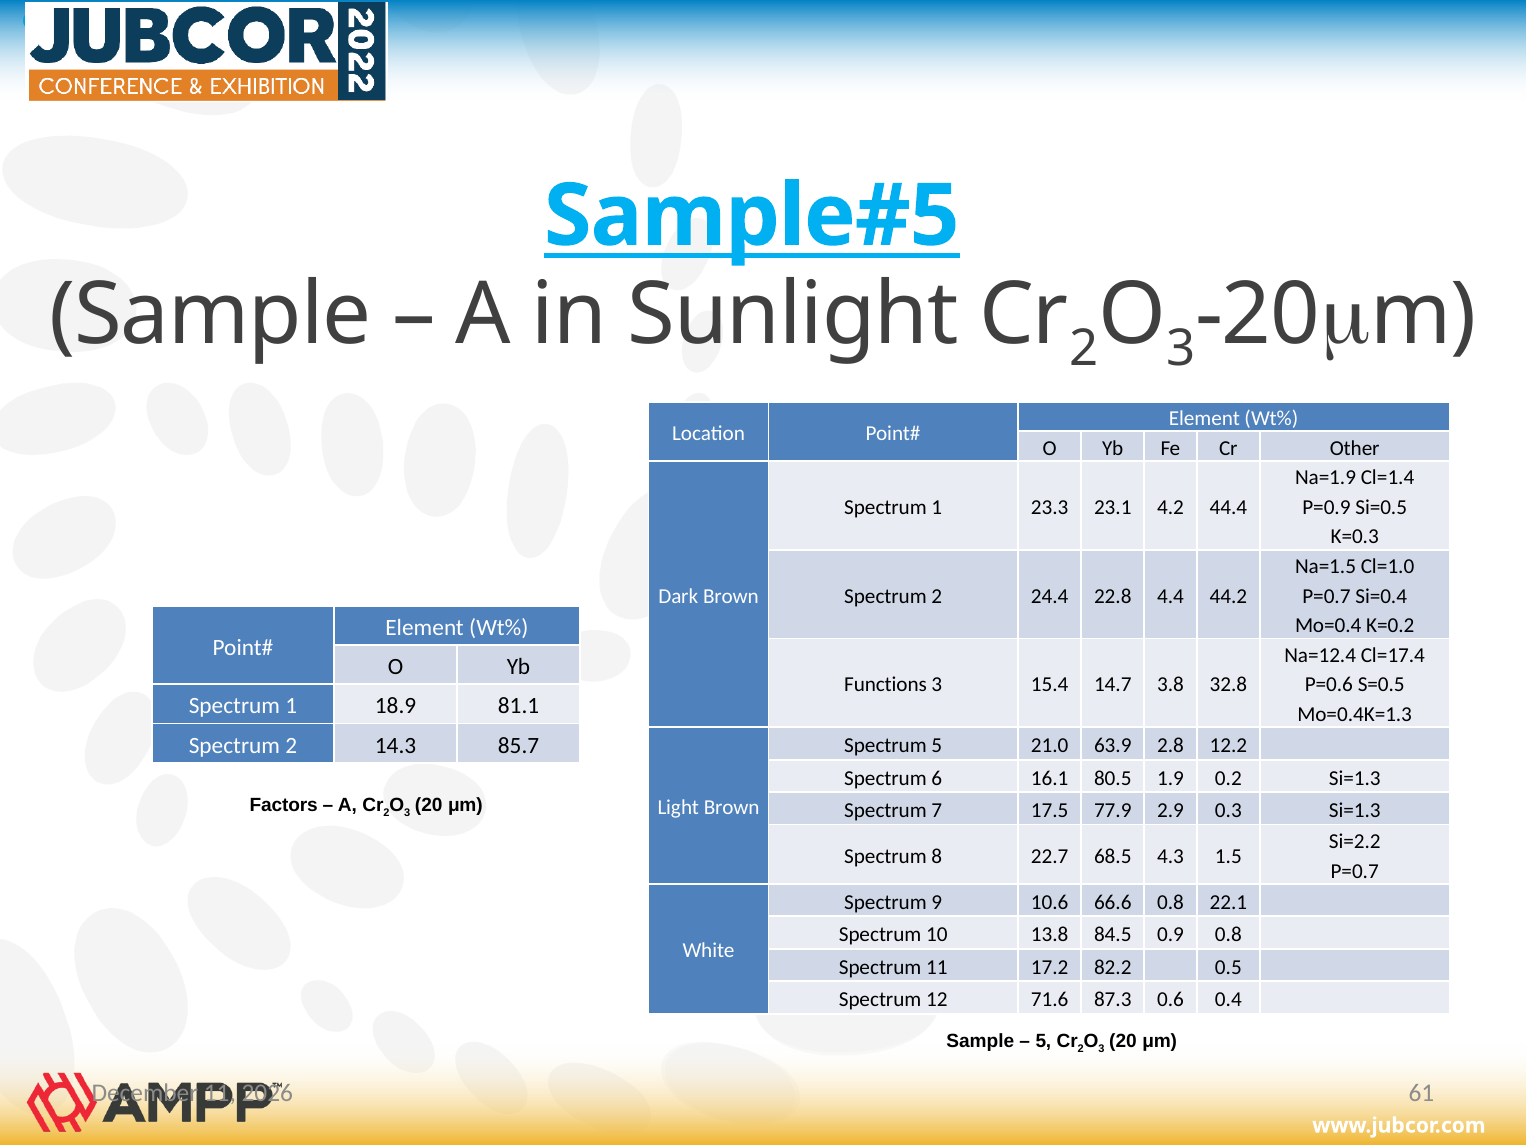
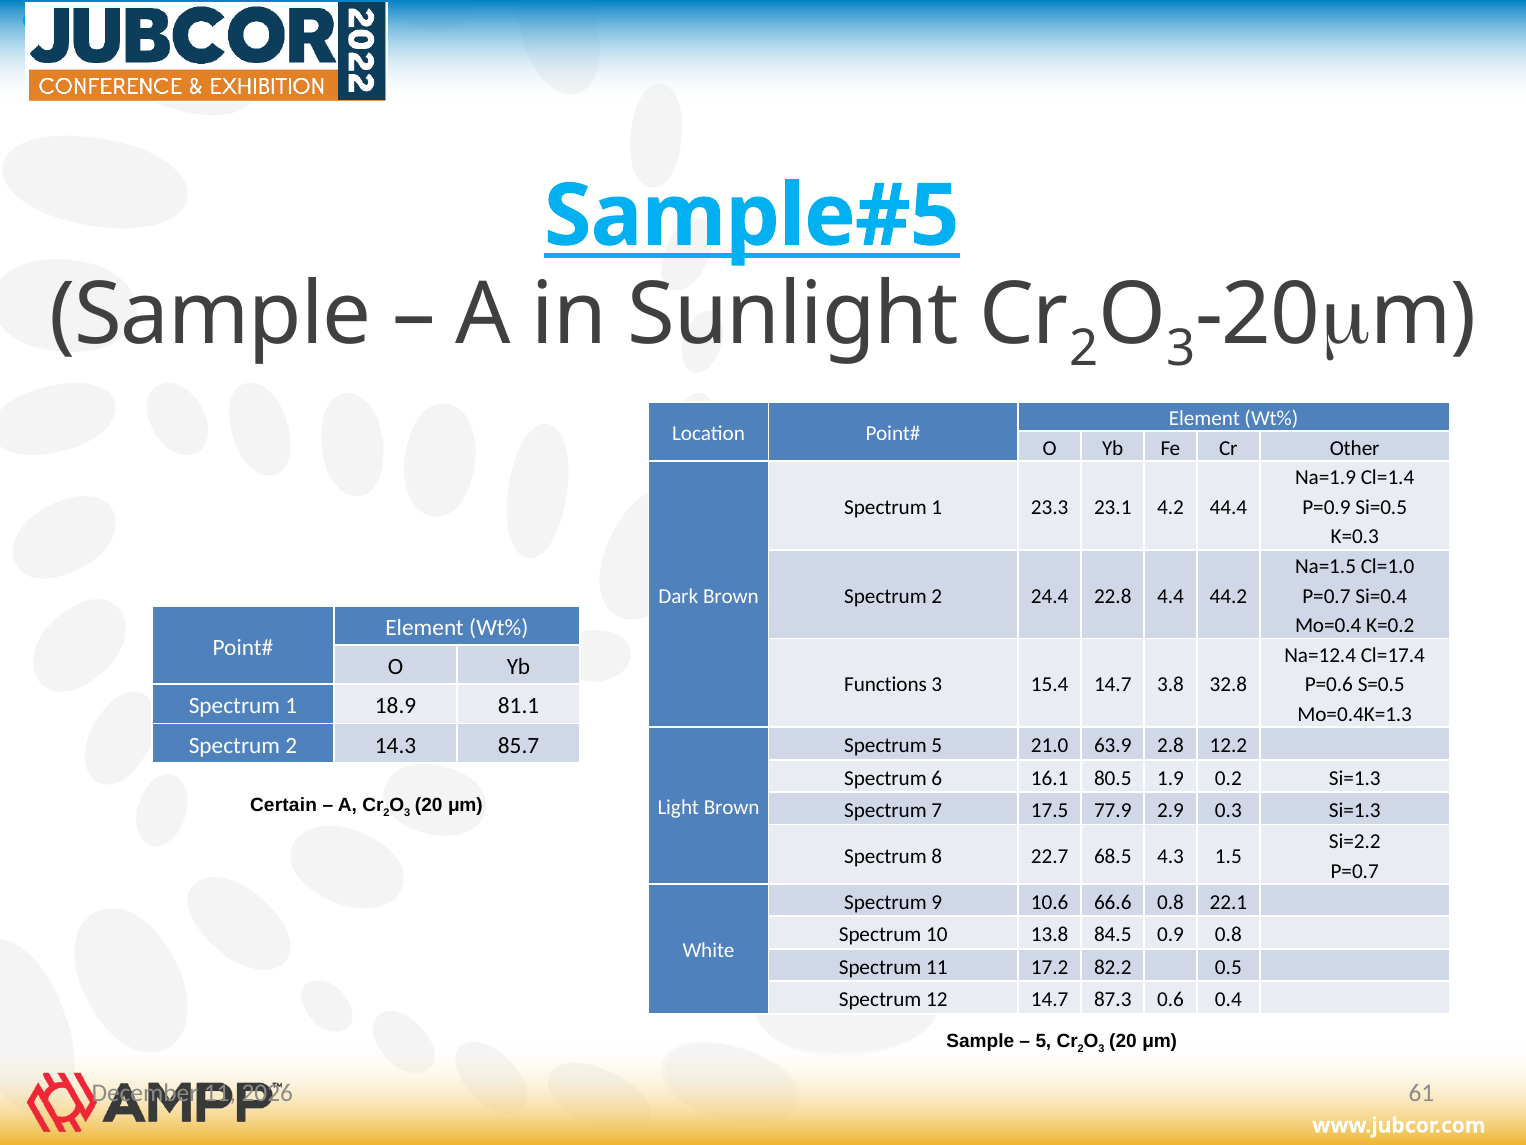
Factors: Factors -> Certain (283, 805)
12 71.6: 71.6 -> 14.7 (1050, 999)
